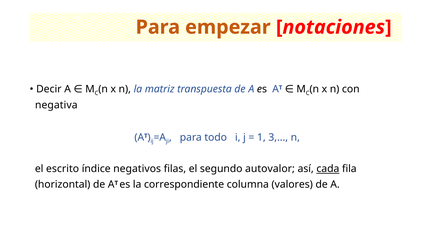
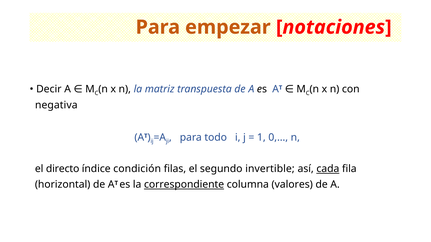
3,…: 3,… -> 0,… (278, 138)
escrito: escrito -> directo (63, 169)
negativos: negativos -> condición (137, 169)
autovalor: autovalor -> invertible (270, 169)
correspondiente underline: none -> present (184, 185)
